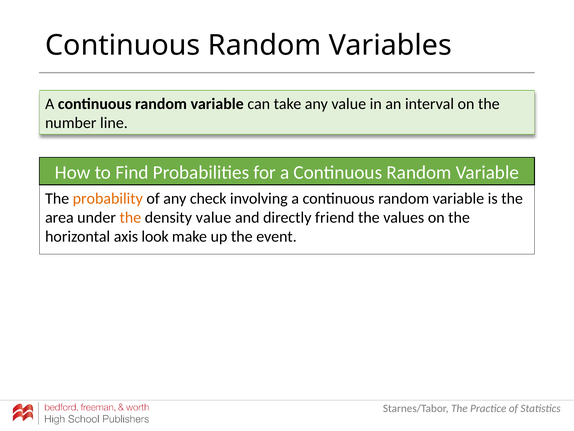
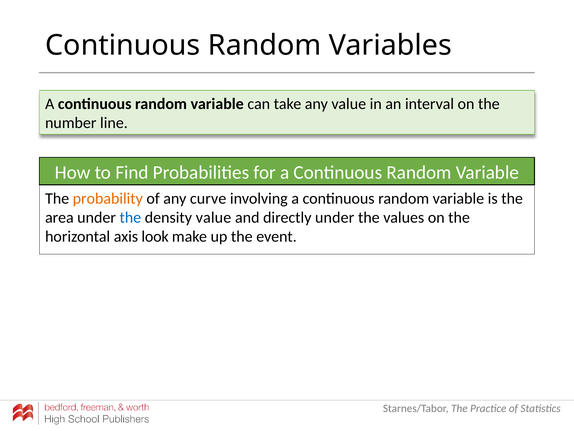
check: check -> curve (208, 198)
the colour: orange -> blue (130, 217)
directly friend: friend -> under (335, 217)
